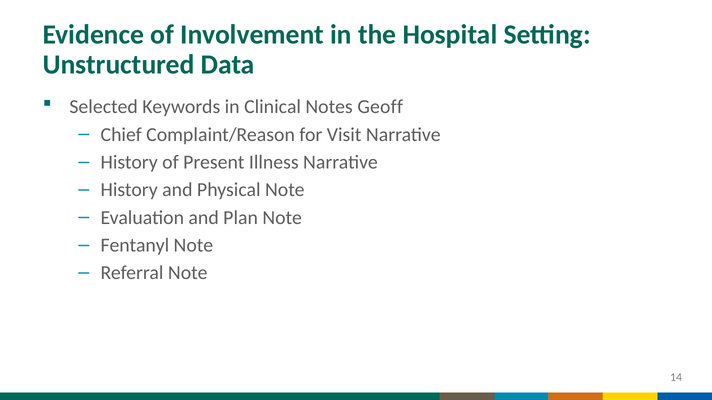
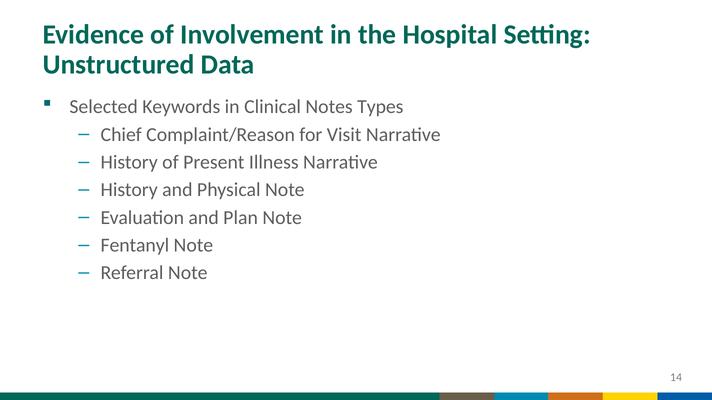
Geoff: Geoff -> Types (380, 107)
